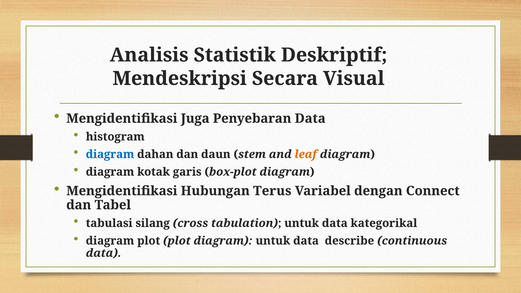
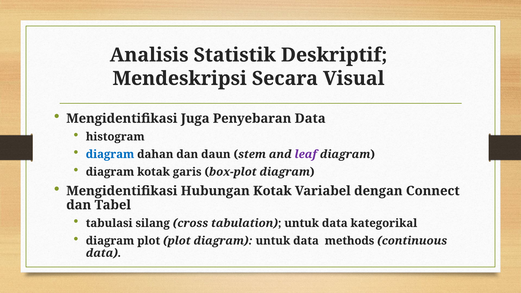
leaf colour: orange -> purple (306, 154)
Hubungan Terus: Terus -> Kotak (272, 191)
describe: describe -> methods (349, 241)
